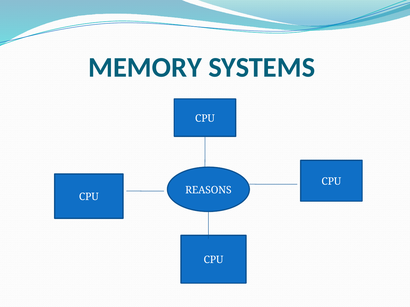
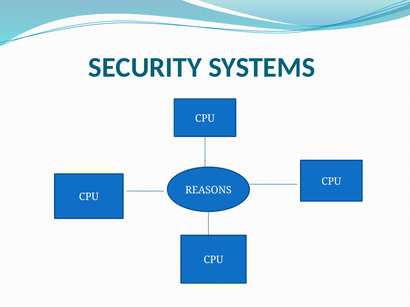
MEMORY: MEMORY -> SECURITY (145, 68)
